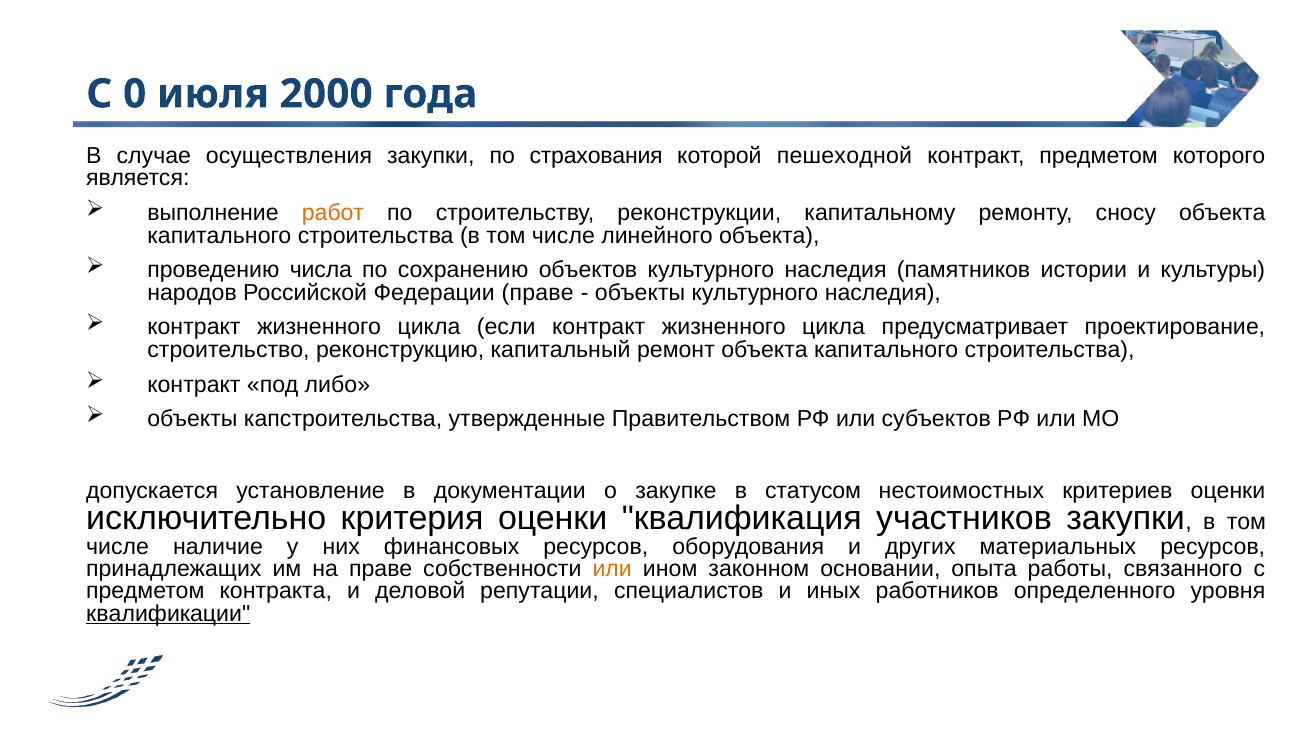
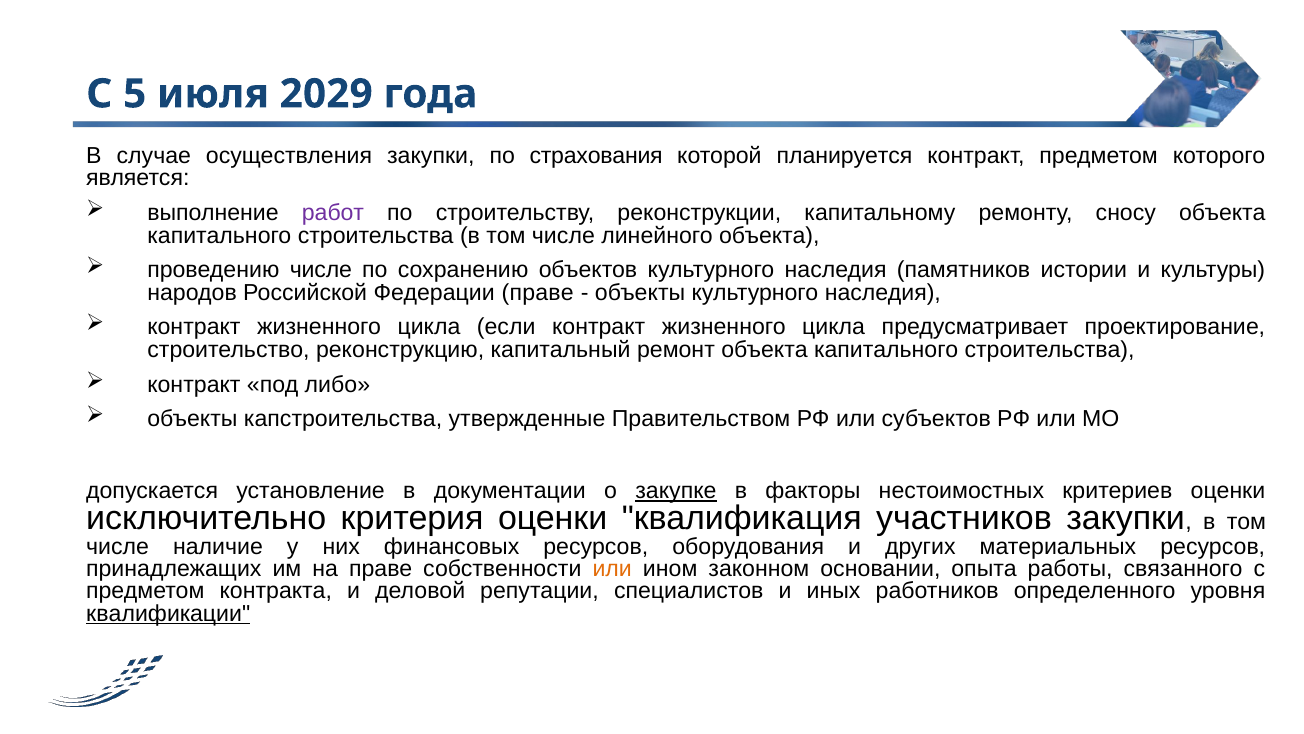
0: 0 -> 5 (135, 94)
2000: 2000 -> 2029 (326, 94)
пешеходной: пешеходной -> планируется (845, 156)
работ colour: orange -> purple (333, 213)
проведению числа: числа -> числе (321, 270)
закупке underline: none -> present (676, 491)
статусом: статусом -> факторы (813, 491)
